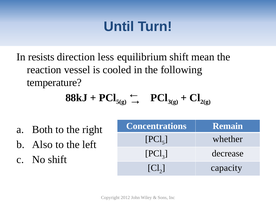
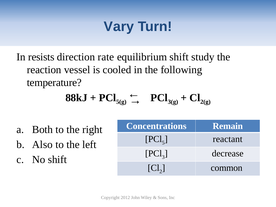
Until: Until -> Vary (119, 27)
less: less -> rate (106, 57)
mean: mean -> study (203, 57)
whether: whether -> reactant (228, 139)
capacity: capacity -> common (227, 168)
